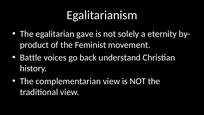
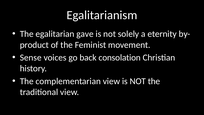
Battle: Battle -> Sense (31, 57)
understand: understand -> consolation (120, 57)
